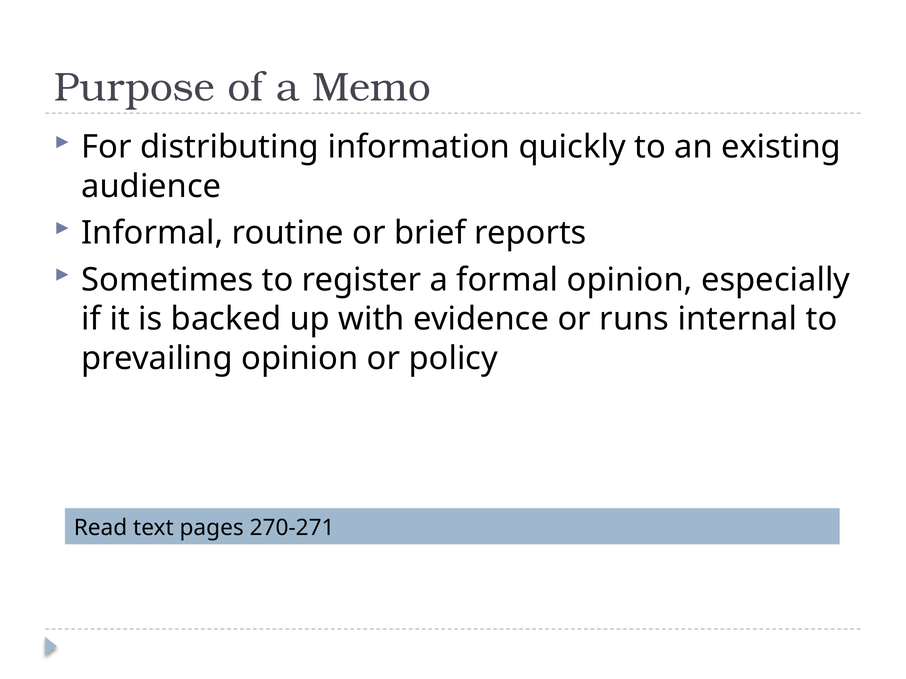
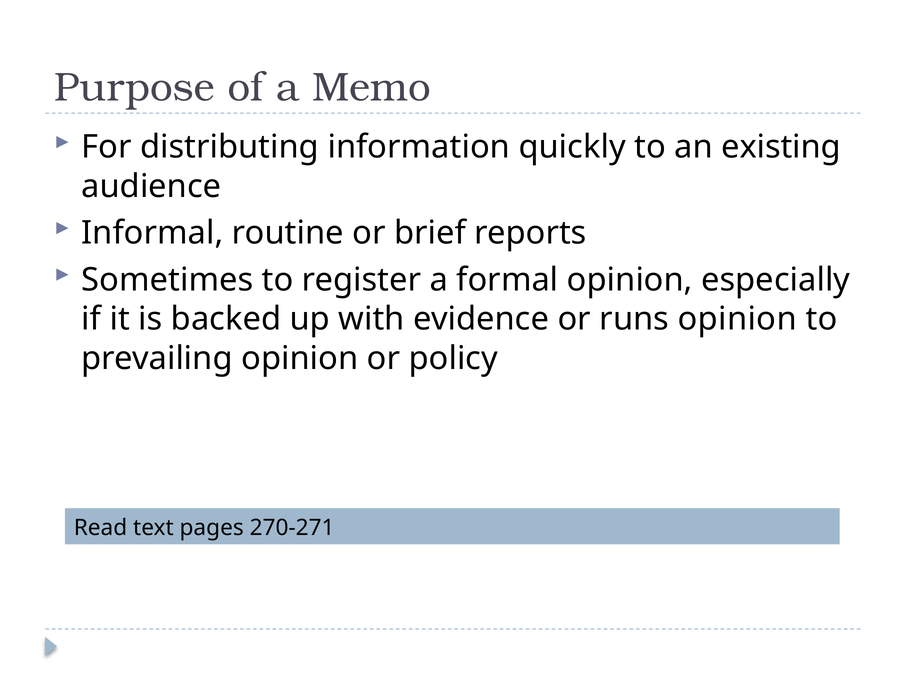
runs internal: internal -> opinion (737, 319)
